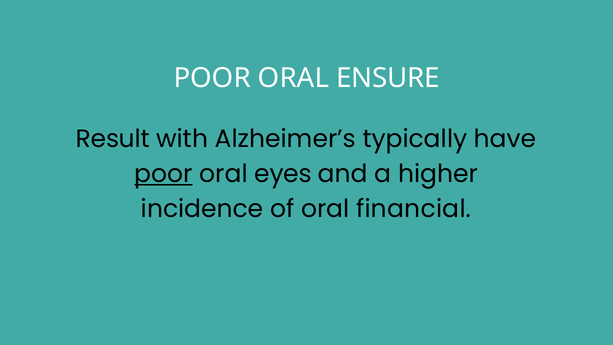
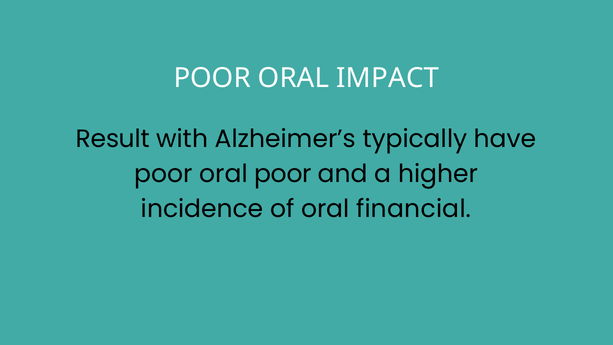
ENSURE: ENSURE -> IMPACT (388, 78)
poor underline: present -> none (164, 174)
oral eyes: eyes -> poor (283, 174)
